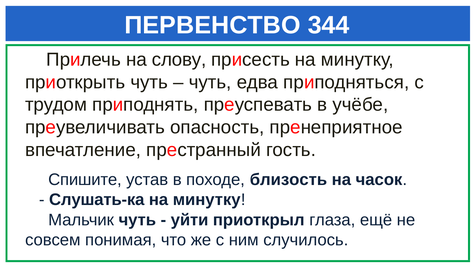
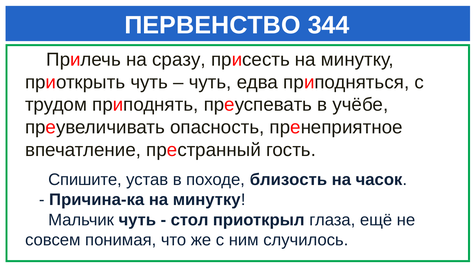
слову: слову -> сразу (179, 60)
Слушать-ка: Слушать-ка -> Причина-ка (97, 200)
уйти: уйти -> стол (190, 220)
